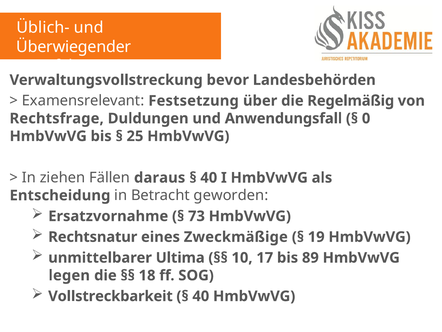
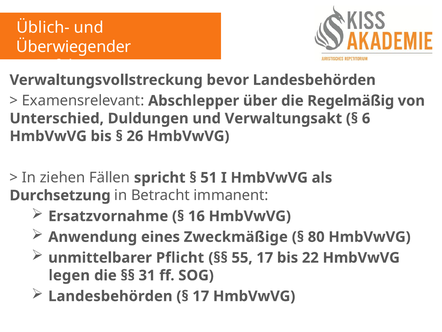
Festsetzung: Festsetzung -> Abschlepper (194, 101)
Rechtsfrage: Rechtsfrage -> Unterschied (57, 118)
Anwendungsfall: Anwendungsfall -> Verwaltungsakt (283, 118)
0: 0 -> 6 (366, 118)
25: 25 -> 26 (135, 136)
daraus: daraus -> spricht (160, 177)
40: 40 -> 51 (209, 177)
Entscheidung: Entscheidung -> Durchsetzung (60, 195)
geworden: geworden -> immanent (231, 195)
73: 73 -> 16 (196, 216)
Rechtsnatur: Rechtsnatur -> Anwendung (93, 237)
19: 19 -> 80 (316, 237)
Ultima: Ultima -> Pflicht (180, 257)
10: 10 -> 55 (242, 257)
89: 89 -> 22 (310, 257)
18: 18 -> 31 (147, 275)
Vollstreckbarkeit: Vollstreckbarkeit -> Landesbehörden (110, 296)
40: 40 -> 17 (201, 296)
